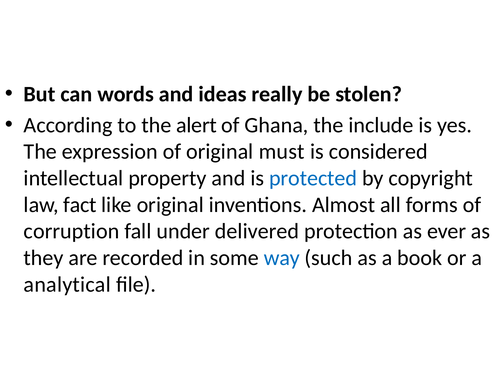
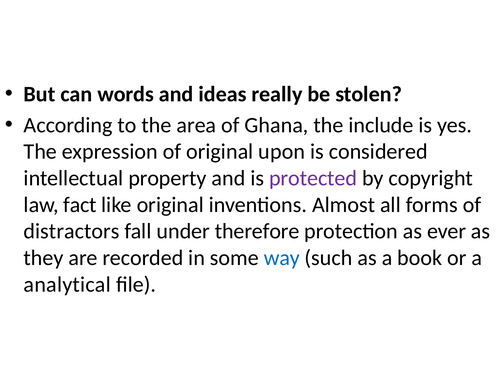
alert: alert -> area (196, 125)
must: must -> upon (282, 152)
protected colour: blue -> purple (313, 178)
corruption: corruption -> distractors (72, 231)
delivered: delivered -> therefore (257, 231)
